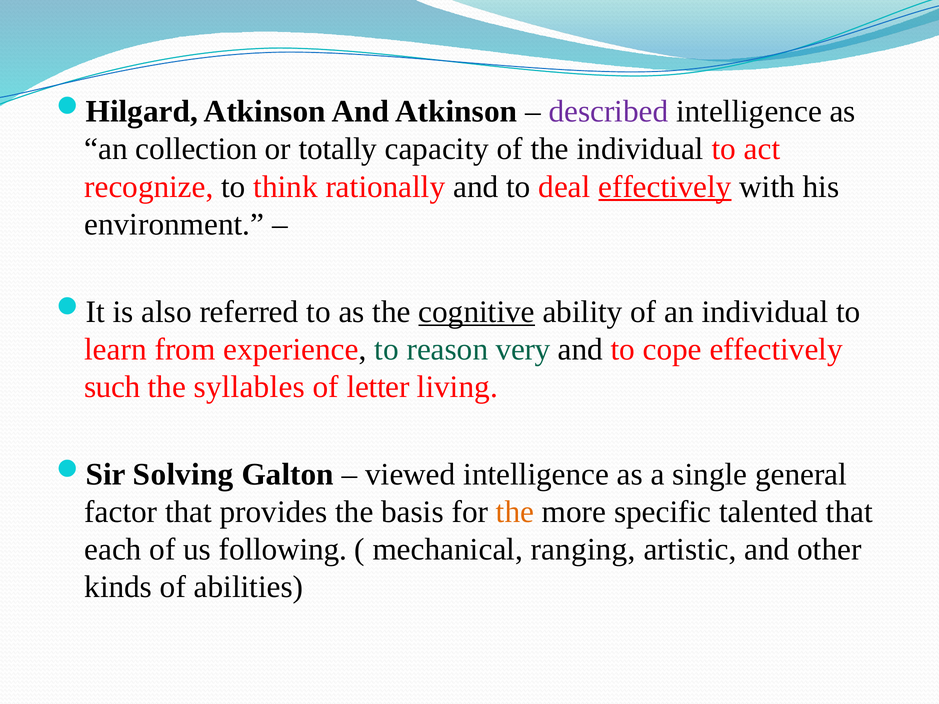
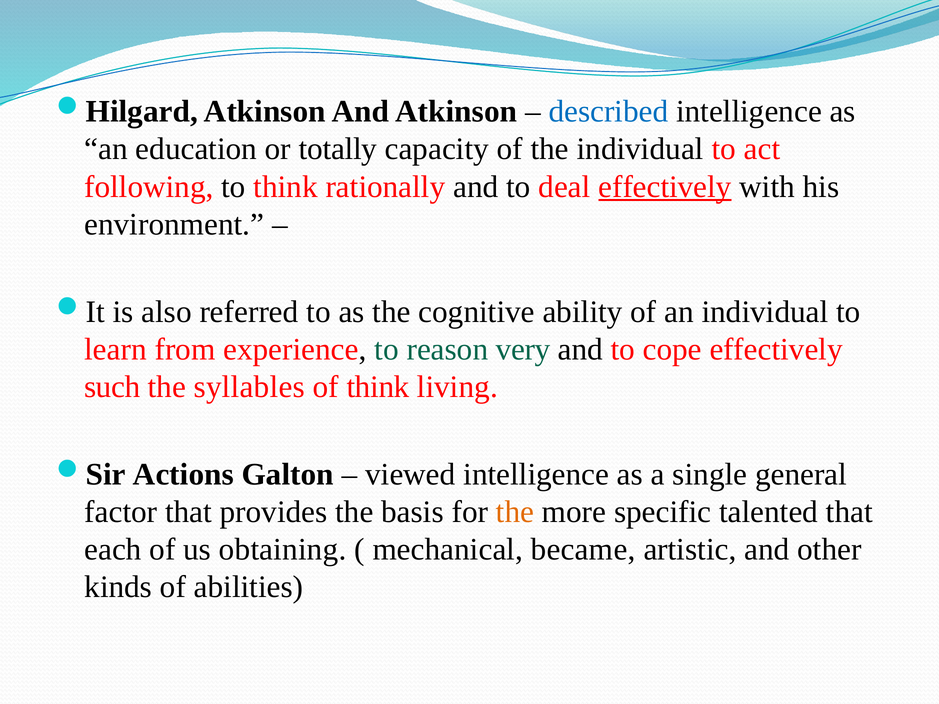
described colour: purple -> blue (608, 112)
collection: collection -> education (196, 149)
recognize: recognize -> following (149, 187)
cognitive underline: present -> none (477, 312)
of letter: letter -> think (378, 387)
Solving: Solving -> Actions (183, 475)
following: following -> obtaining (283, 550)
ranging: ranging -> became (583, 550)
